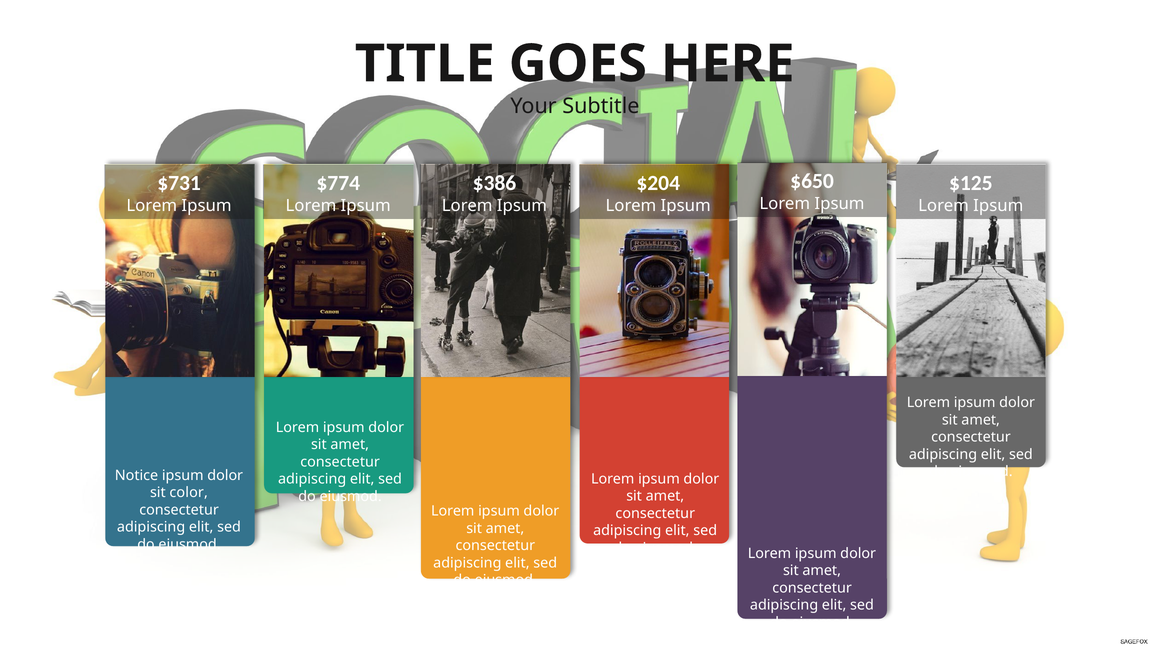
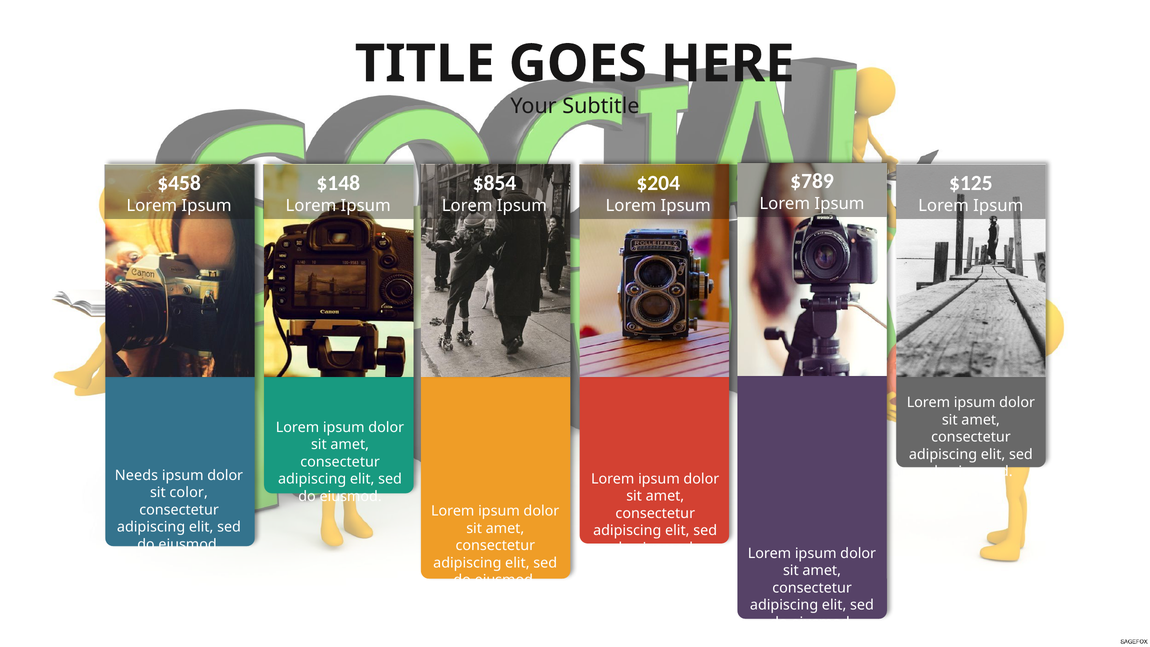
$650: $650 -> $789 (812, 181)
$731: $731 -> $458 (179, 183)
$774: $774 -> $148 (338, 183)
$386: $386 -> $854 (494, 183)
Notice: Notice -> Needs (136, 475)
